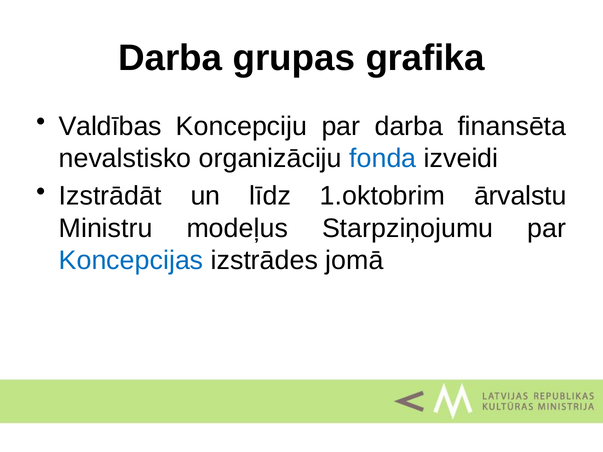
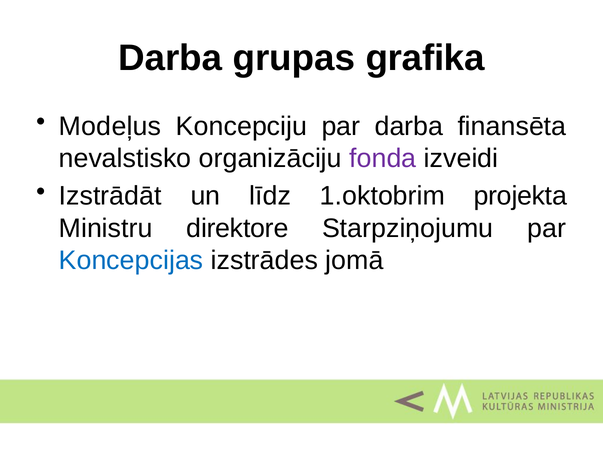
Valdības: Valdības -> Modeļus (110, 126)
fonda colour: blue -> purple (383, 159)
ārvalstu: ārvalstu -> projekta (520, 196)
modeļus: modeļus -> direktore (237, 228)
